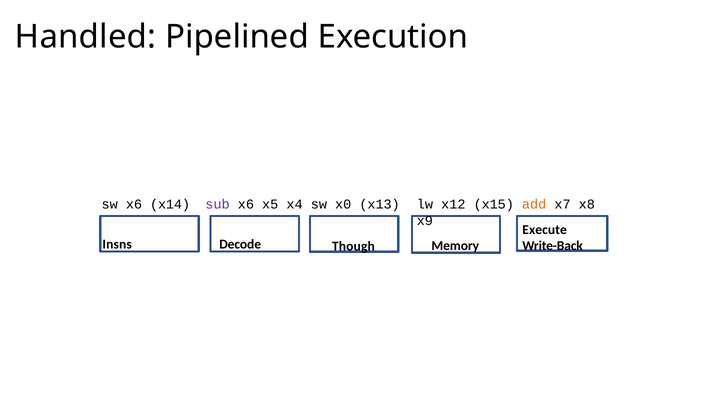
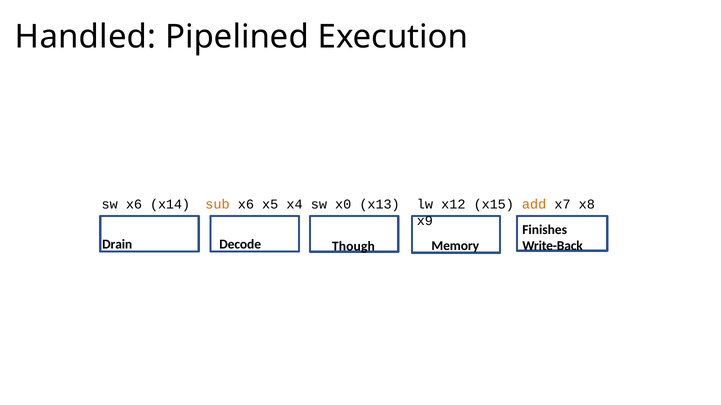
sub colour: purple -> orange (218, 205)
Execute: Execute -> Finishes (545, 230)
Insns: Insns -> Drain (117, 245)
